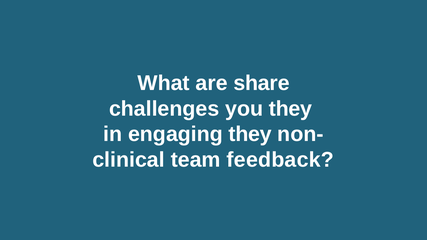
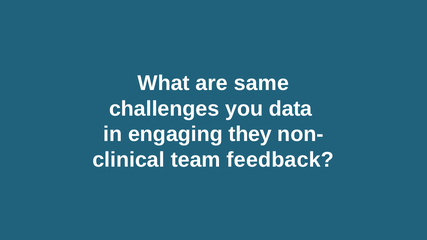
share: share -> same (261, 83)
you they: they -> data (291, 109)
